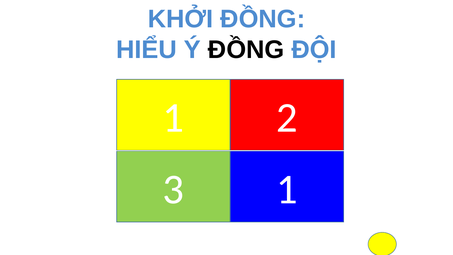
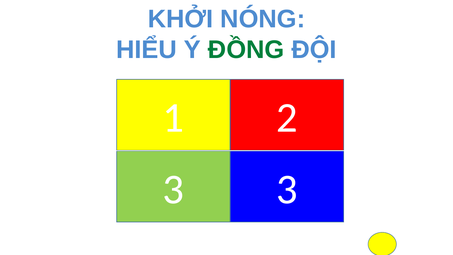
KHỞI ĐỒNG: ĐỒNG -> NÓNG (263, 19)
ĐỒNG colour: black -> green (246, 50)
3 1: 1 -> 3 (287, 189)
